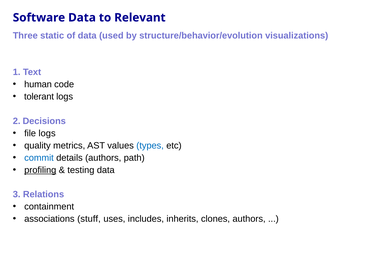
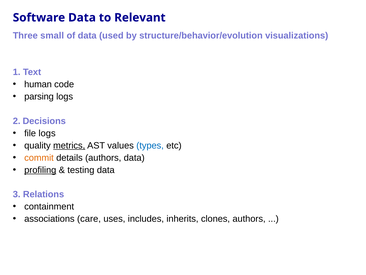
static: static -> small (52, 35)
tolerant: tolerant -> parsing (39, 96)
metrics underline: none -> present (69, 145)
commit colour: blue -> orange (39, 157)
authors path: path -> data (134, 157)
stuff: stuff -> care (89, 218)
